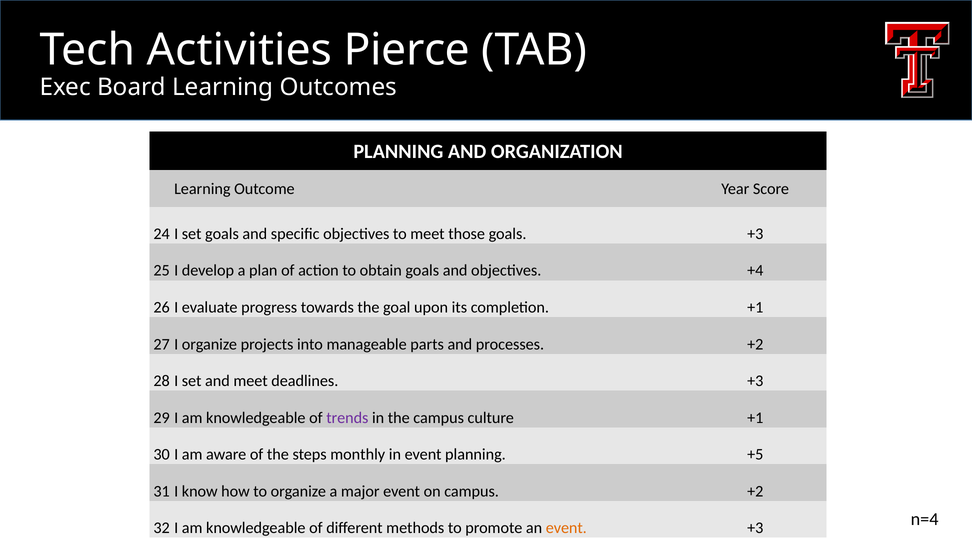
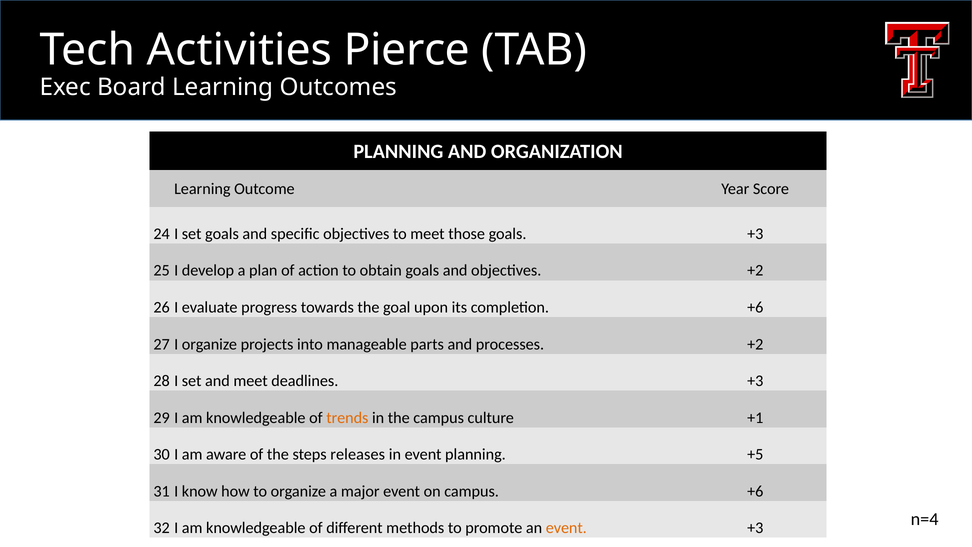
objectives +4: +4 -> +2 (755, 271)
completion +1: +1 -> +6 (755, 307)
trends colour: purple -> orange (347, 417)
monthly: monthly -> releases (358, 454)
campus +2: +2 -> +6 (755, 491)
